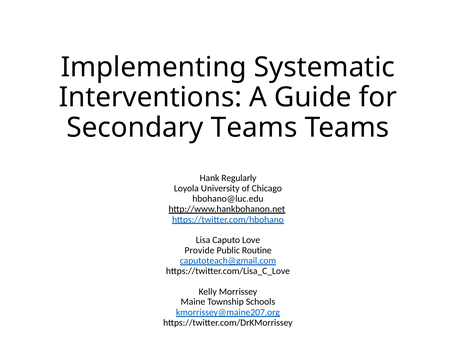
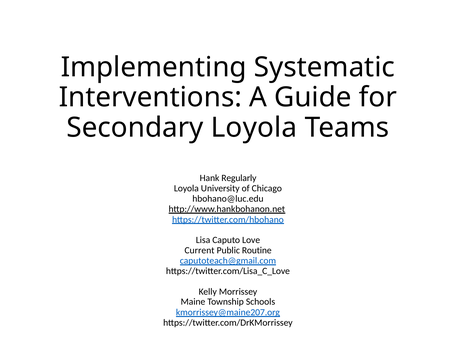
Secondary Teams: Teams -> Loyola (254, 128)
Provide: Provide -> Current (200, 250)
